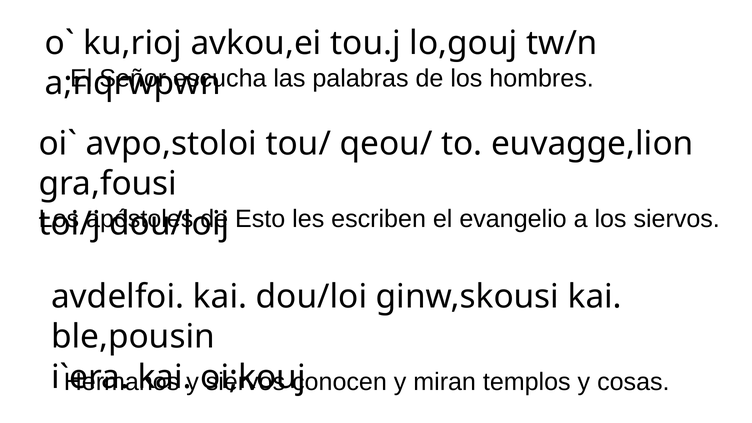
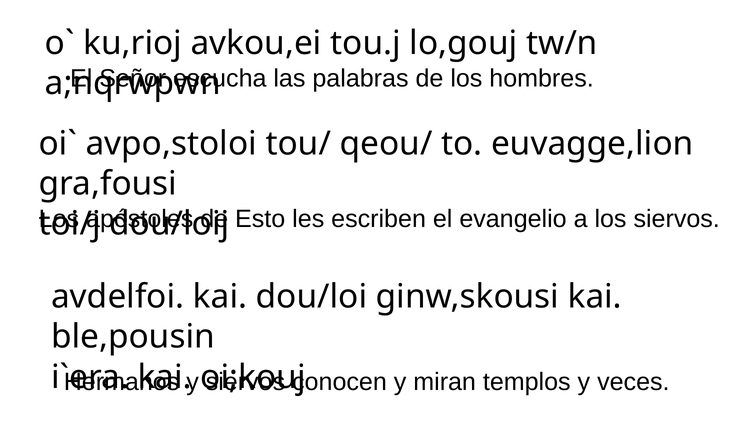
cosas: cosas -> veces (633, 382)
